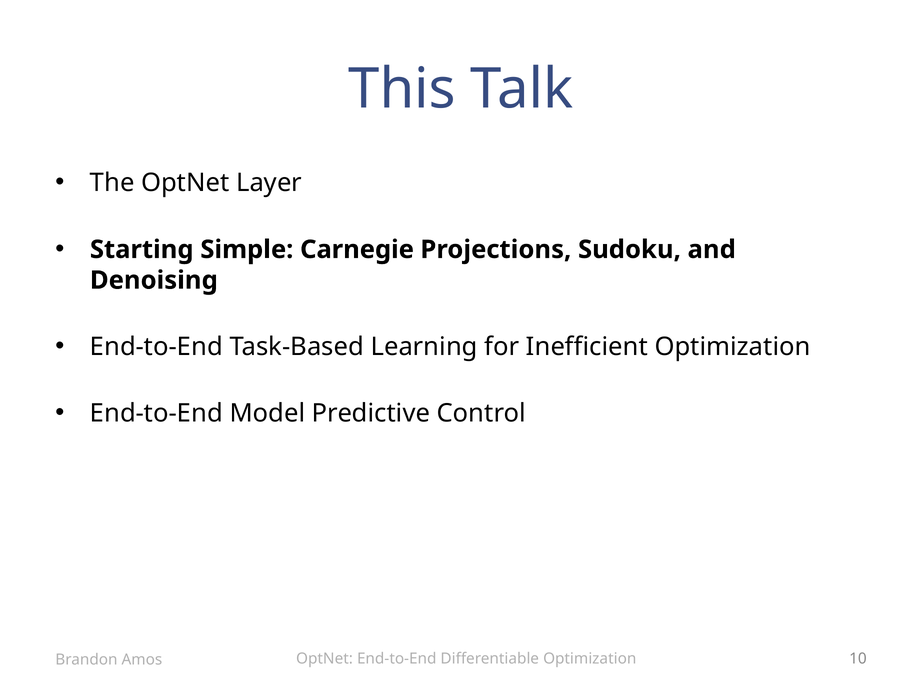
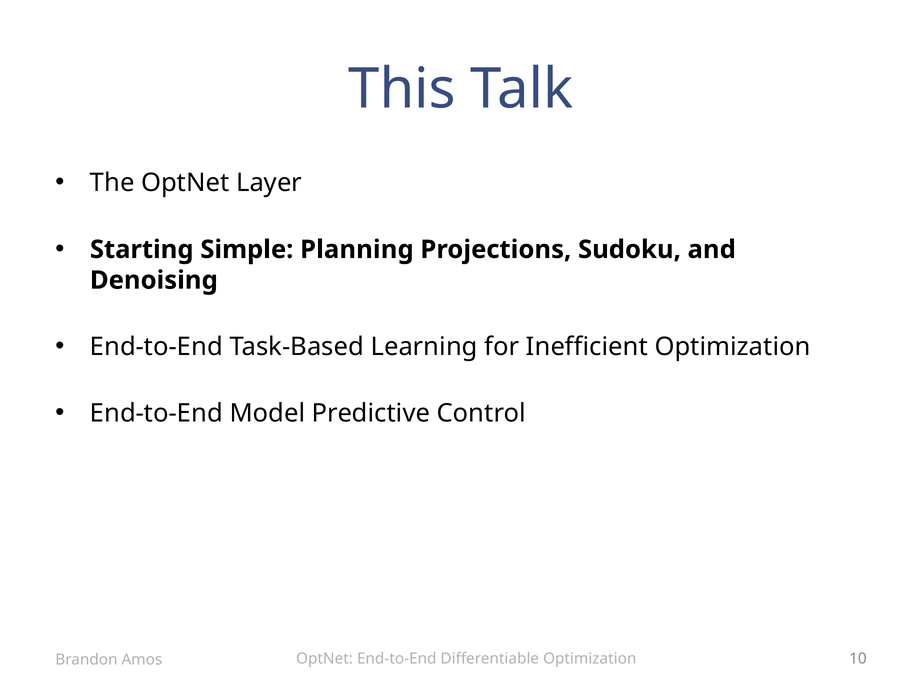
Carnegie: Carnegie -> Planning (357, 250)
